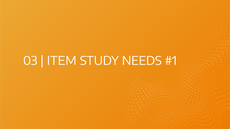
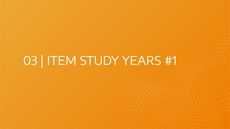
NEEDS: NEEDS -> YEARS (142, 61)
